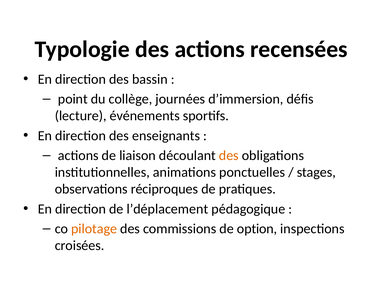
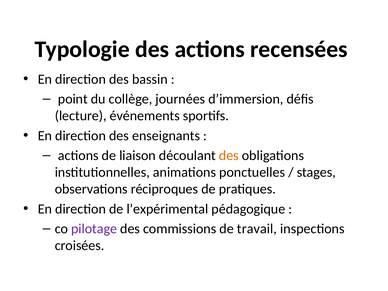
l’déplacement: l’déplacement -> l’expérimental (167, 209)
pilotage colour: orange -> purple (94, 229)
option: option -> travail (257, 229)
